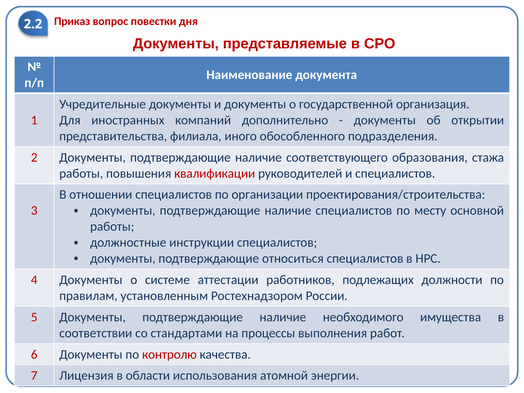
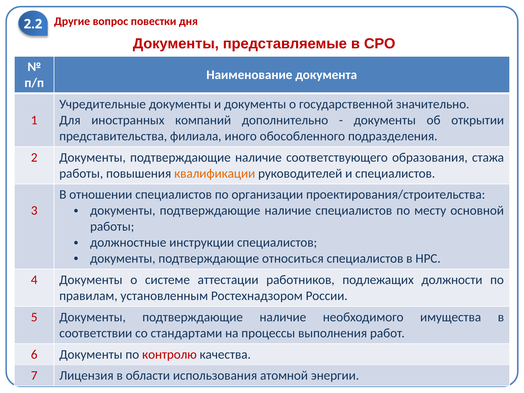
Приказ: Приказ -> Другие (72, 21)
организация: организация -> значительно (433, 104)
квалификации colour: red -> orange (215, 173)
